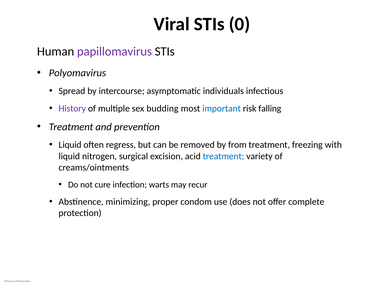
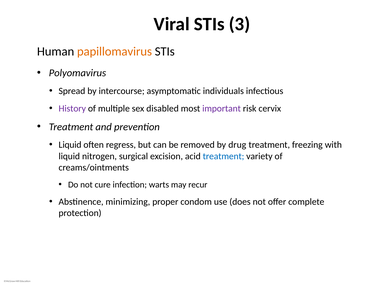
0: 0 -> 3 (240, 24)
papillomavirus colour: purple -> orange (114, 51)
budding: budding -> disabled (163, 108)
important colour: blue -> purple (222, 108)
falling: falling -> cervix (270, 108)
from: from -> drug (237, 145)
